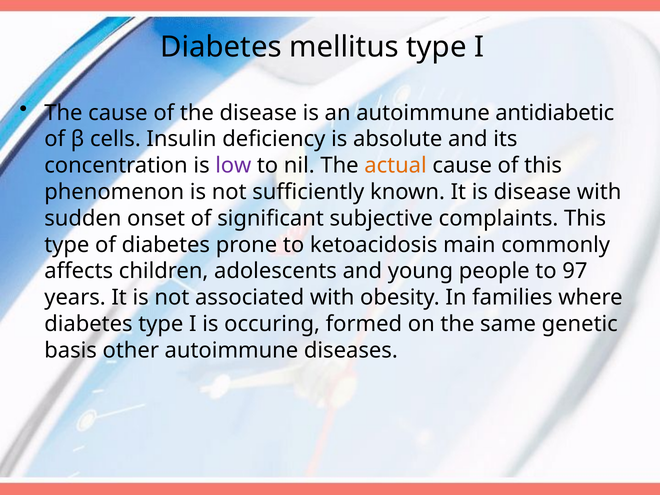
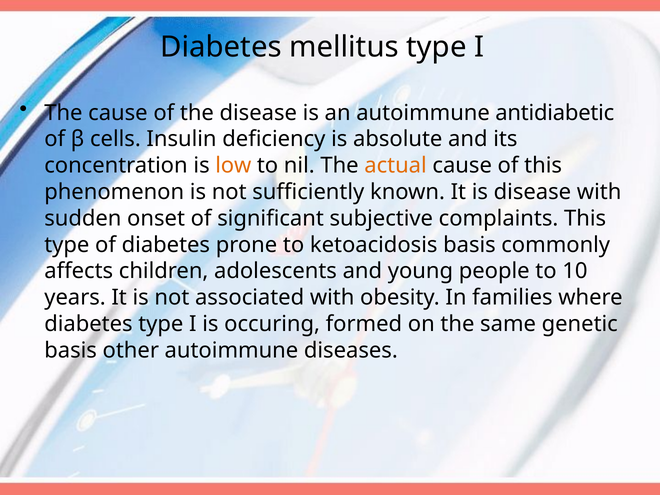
low colour: purple -> orange (233, 166)
ketoacidosis main: main -> basis (469, 245)
97: 97 -> 10 (575, 271)
